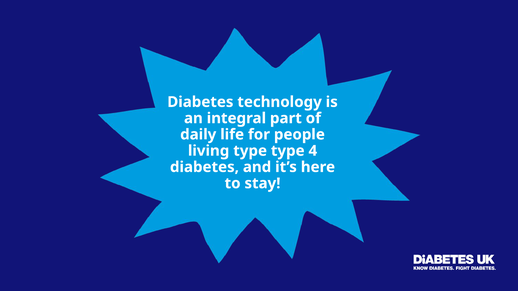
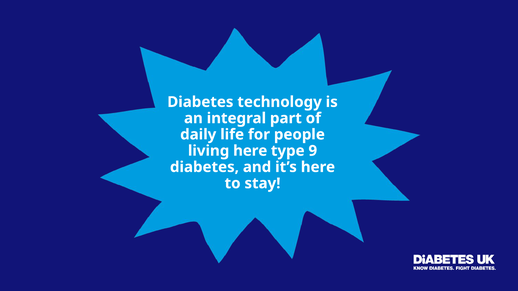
living type: type -> here (250, 151)
4: 4 -> 9 (313, 151)
